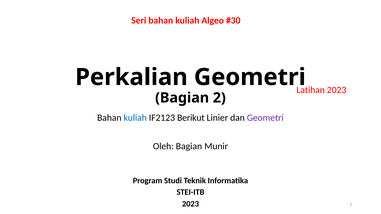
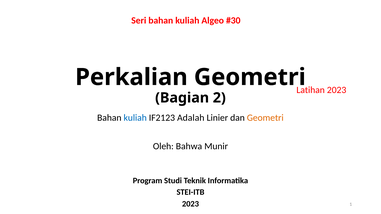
Berikut: Berikut -> Adalah (191, 118)
Geometri colour: purple -> orange (265, 118)
Oleh Bagian: Bagian -> Bahwa (189, 146)
